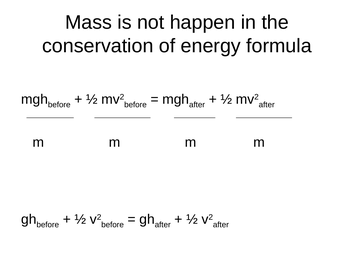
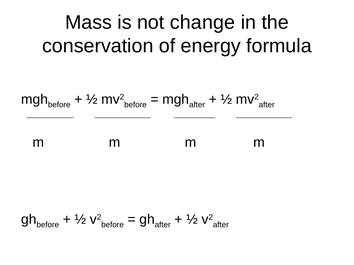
happen: happen -> change (202, 22)
